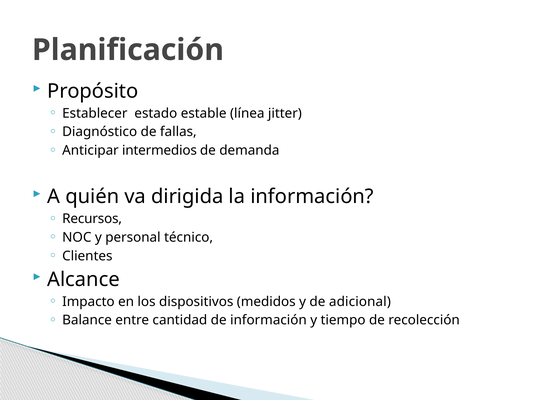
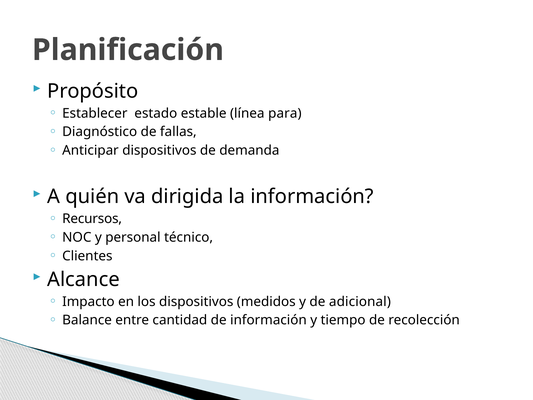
jitter: jitter -> para (285, 113)
Anticipar intermedios: intermedios -> dispositivos (159, 150)
